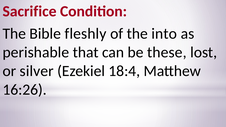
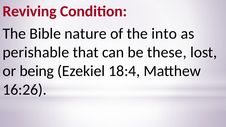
Sacrifice: Sacrifice -> Reviving (30, 11)
fleshly: fleshly -> nature (86, 34)
silver: silver -> being (37, 71)
